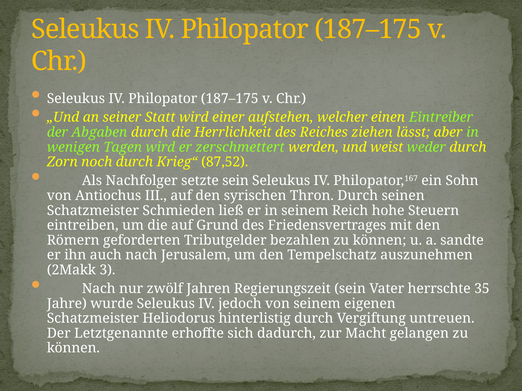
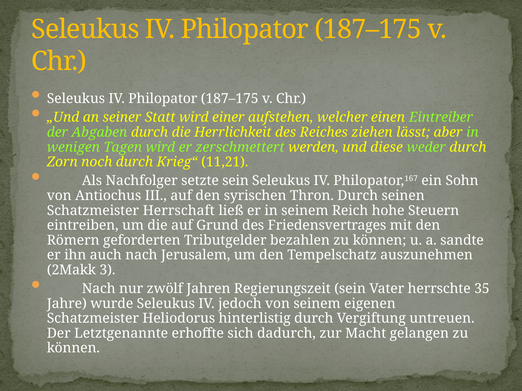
weist: weist -> diese (387, 147)
87,52: 87,52 -> 11,21 (225, 162)
Schmieden: Schmieden -> Herrschaft (179, 211)
